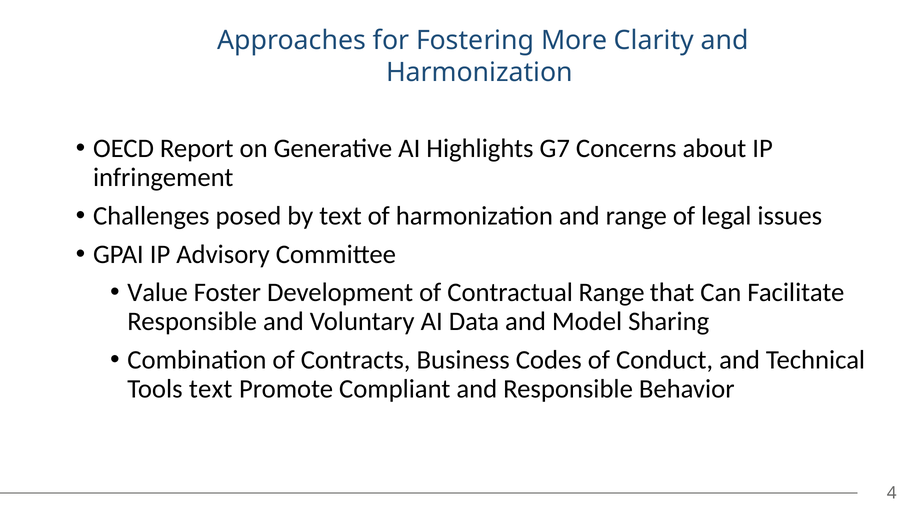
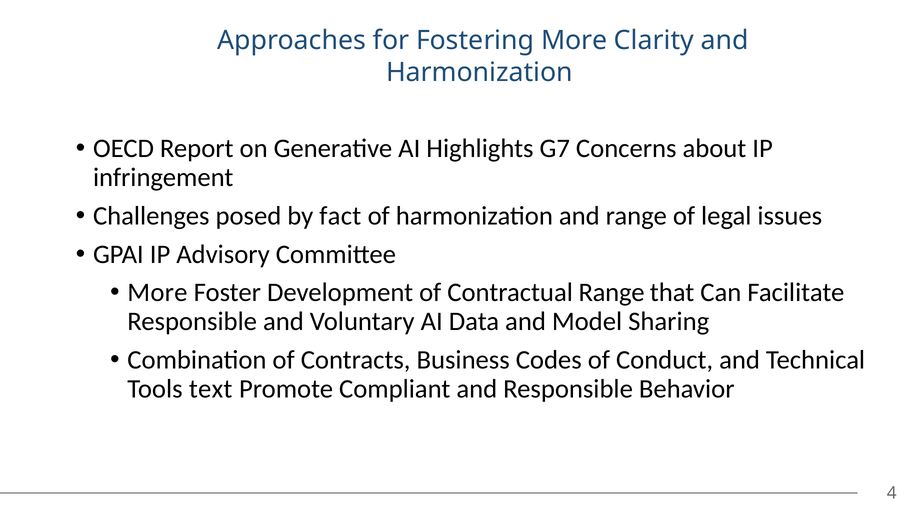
by text: text -> fact (340, 216)
Value: Value -> More (157, 293)
